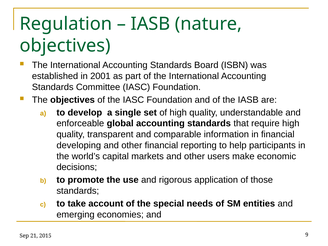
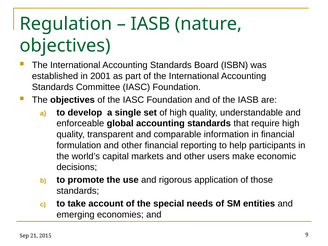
developing: developing -> formulation (79, 145)
